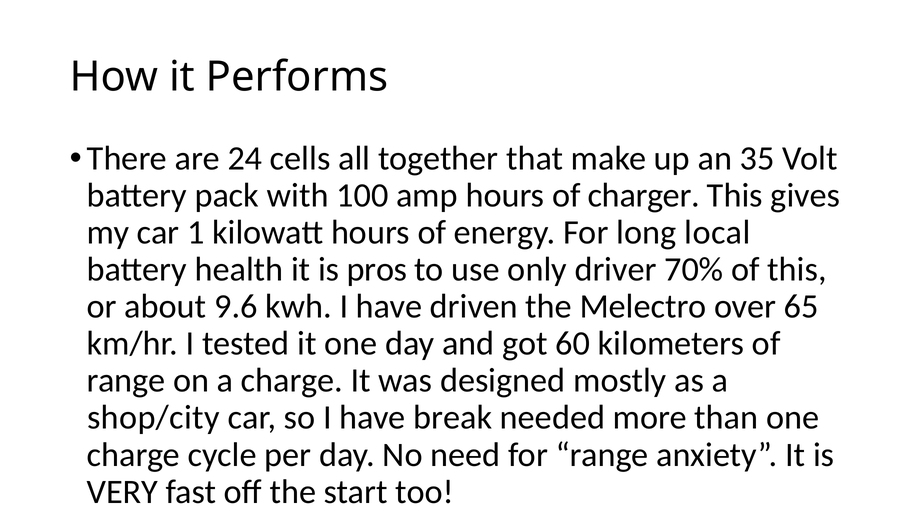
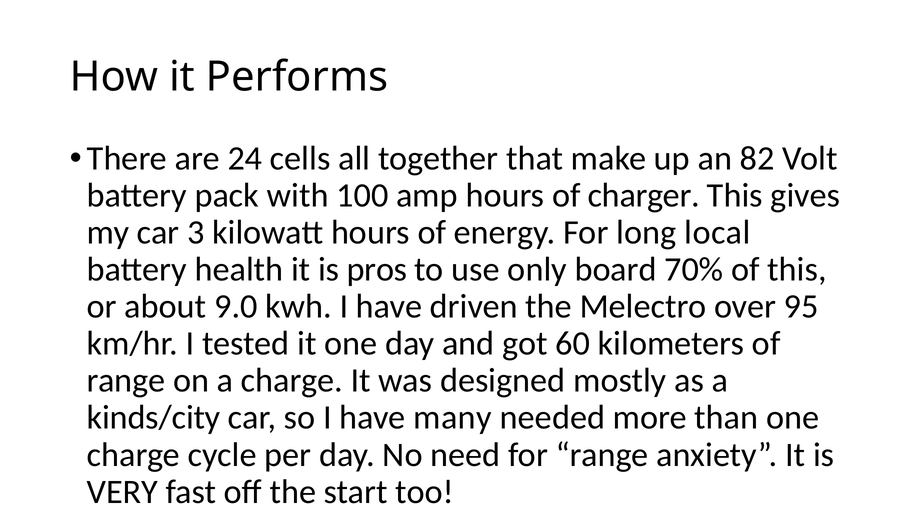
35: 35 -> 82 (757, 159)
1: 1 -> 3 (196, 233)
driver: driver -> board (616, 270)
9.6: 9.6 -> 9.0 (236, 307)
65: 65 -> 95 (801, 307)
shop/city: shop/city -> kinds/city (154, 418)
break: break -> many (453, 418)
